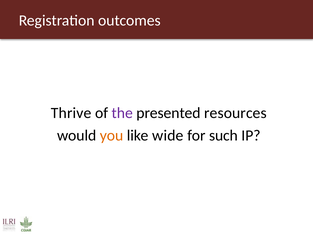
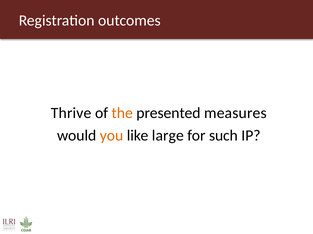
the colour: purple -> orange (122, 113)
resources: resources -> measures (235, 113)
wide: wide -> large (168, 136)
